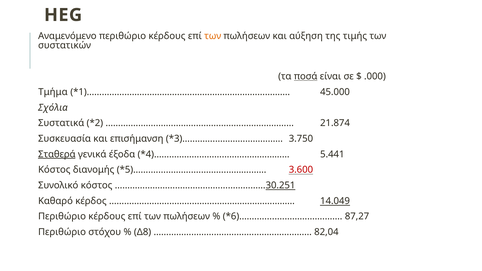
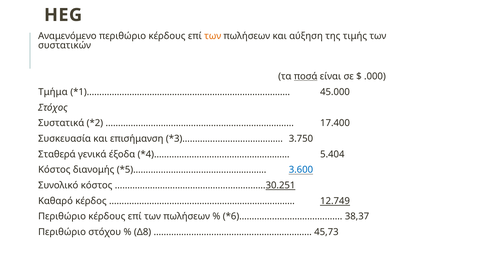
Σχόλια: Σχόλια -> Στόχος (53, 108)
21.874: 21.874 -> 17.400 (335, 123)
Σταθερά underline: present -> none (57, 154)
5.441: 5.441 -> 5.404 (332, 154)
3.600 colour: red -> blue (301, 170)
14.049: 14.049 -> 12.749 (335, 201)
87,27: 87,27 -> 38,37 (357, 217)
82,04: 82,04 -> 45,73 (326, 232)
